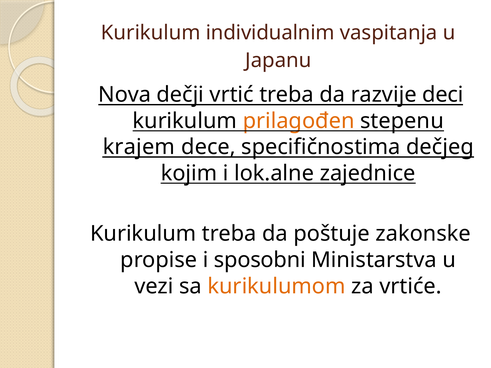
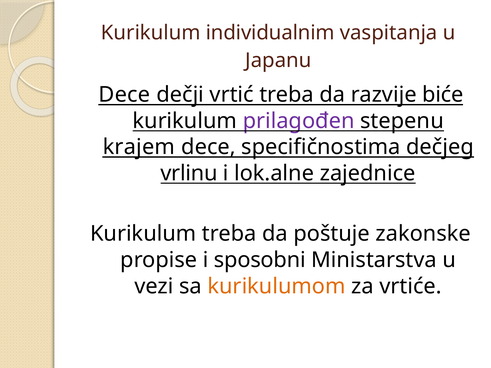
Nova: Nova -> Dece (124, 95)
deci: deci -> biće (443, 95)
prilagođen colour: orange -> purple (299, 121)
kojim: kojim -> vrlinu (189, 173)
